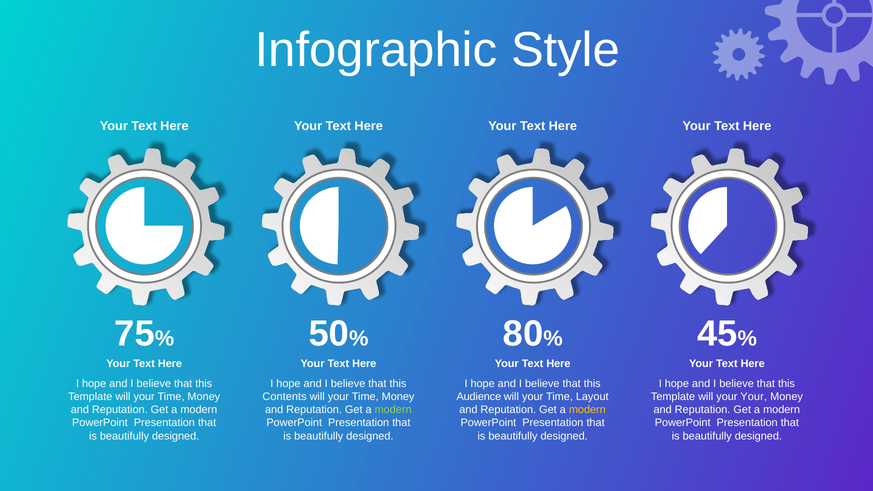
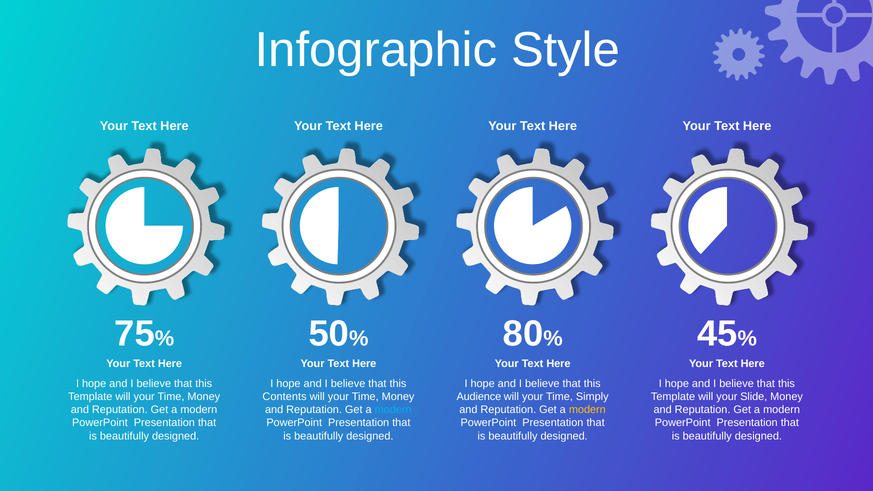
Layout: Layout -> Simply (592, 397)
your Your: Your -> Slide (754, 397)
modern colour: light green -> light blue (393, 410)
